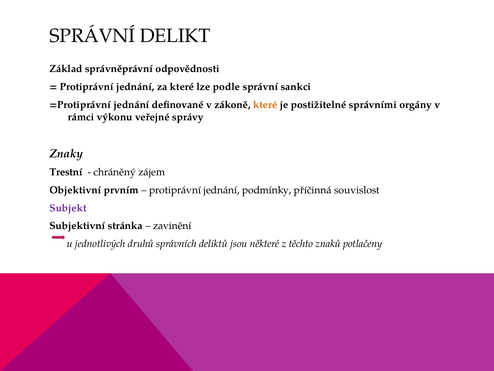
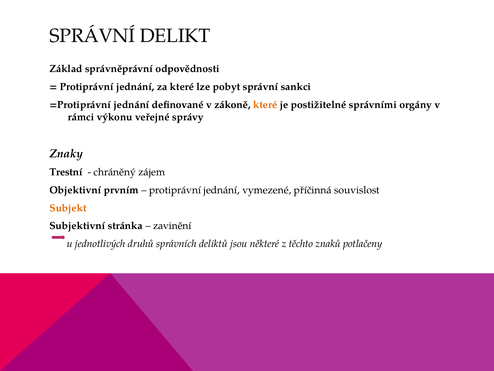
podle: podle -> pobyt (227, 87)
podmínky: podmínky -> vymezené (267, 190)
Subjekt colour: purple -> orange (68, 208)
